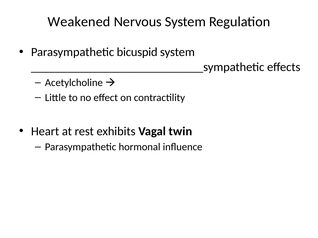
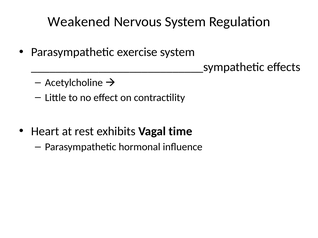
bicuspid: bicuspid -> exercise (137, 52)
twin: twin -> time (180, 131)
